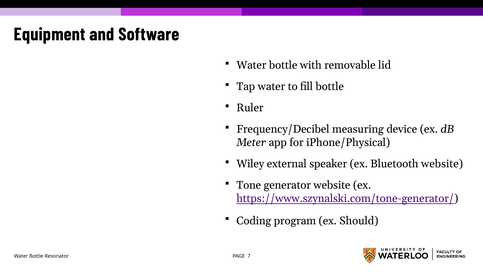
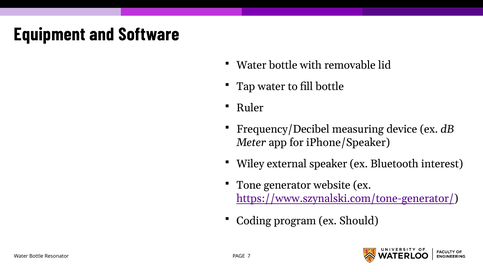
iPhone/Physical: iPhone/Physical -> iPhone/Speaker (348, 142)
Bluetooth website: website -> interest (442, 164)
